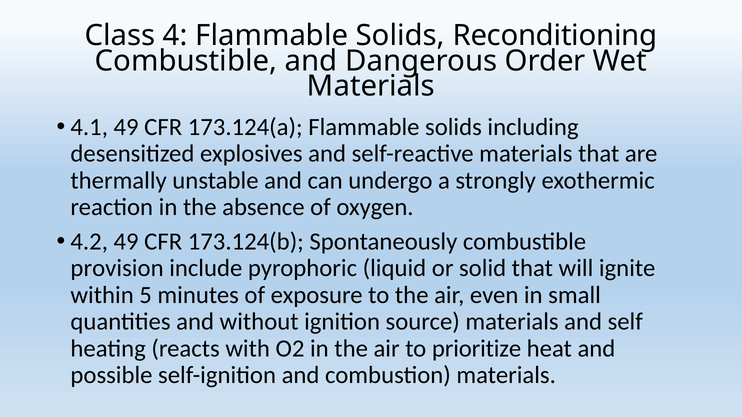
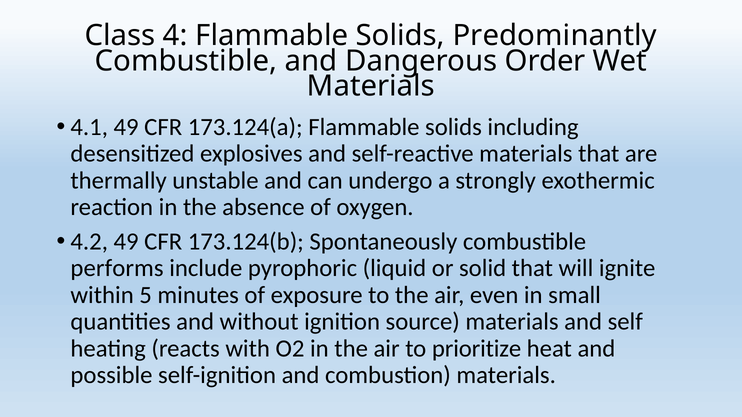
Reconditioning: Reconditioning -> Predominantly (555, 36)
provision: provision -> performs (117, 268)
